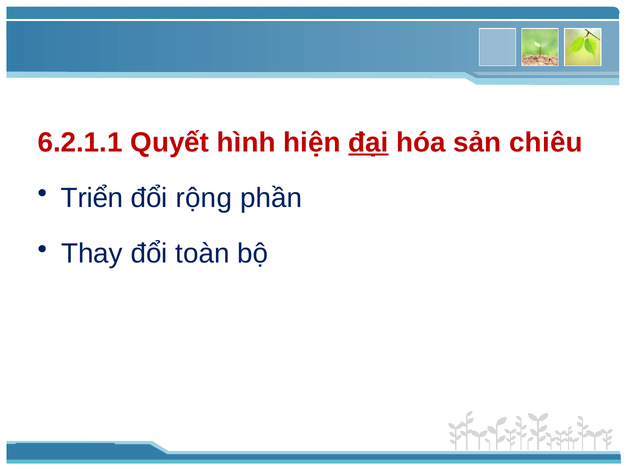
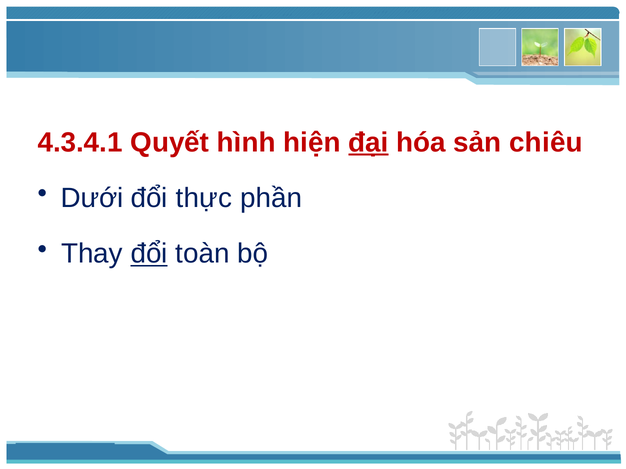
6.2.1.1: 6.2.1.1 -> 4.3.4.1 (80, 143)
Triển: Triển -> Dưới (92, 198)
rộng: rộng -> thực (204, 198)
đổi underline: none -> present (149, 254)
